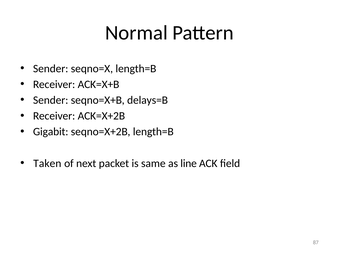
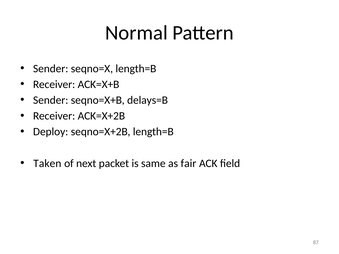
Gigabit: Gigabit -> Deploy (51, 132)
line: line -> fair (188, 163)
